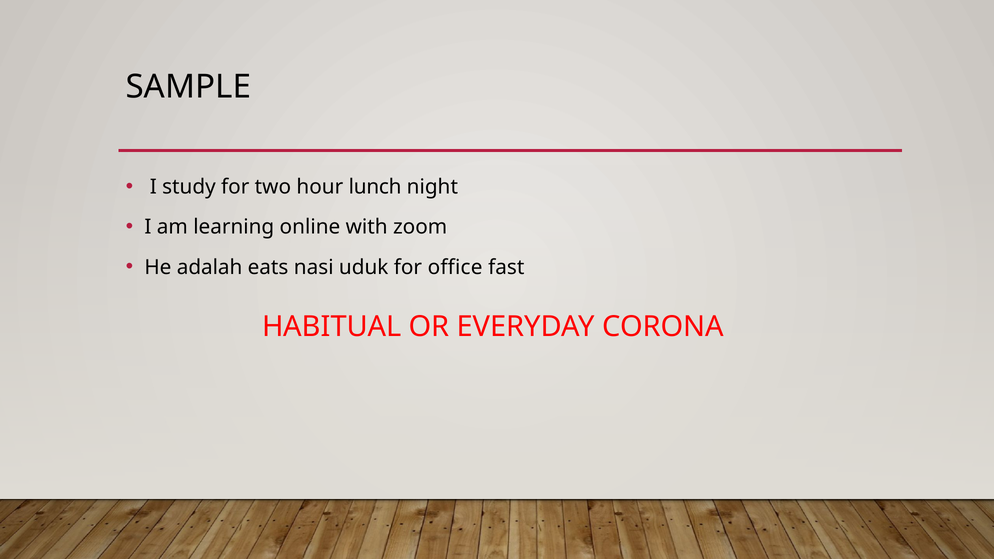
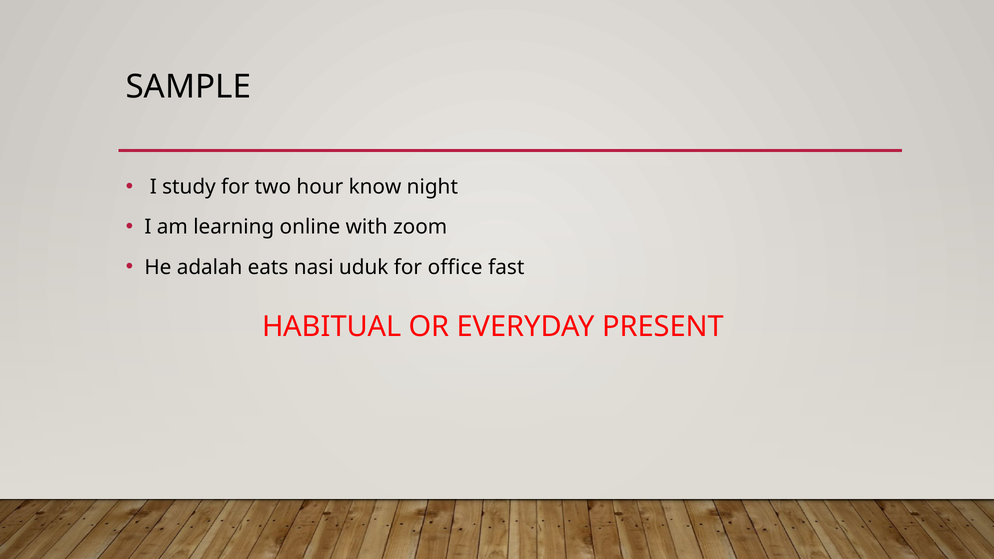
lunch: lunch -> know (375, 187)
CORONA: CORONA -> PRESENT (663, 327)
